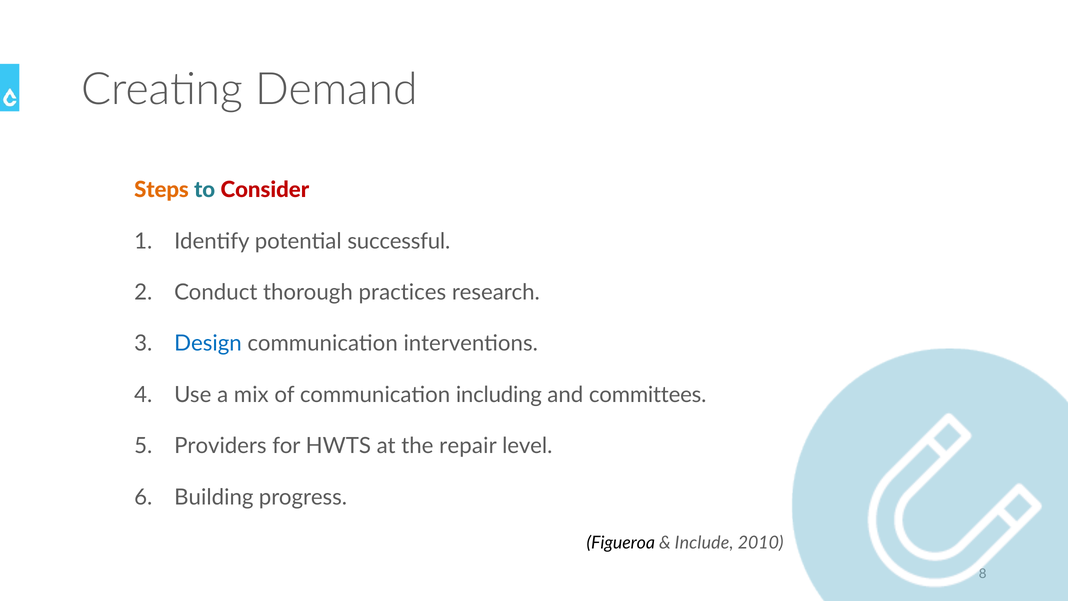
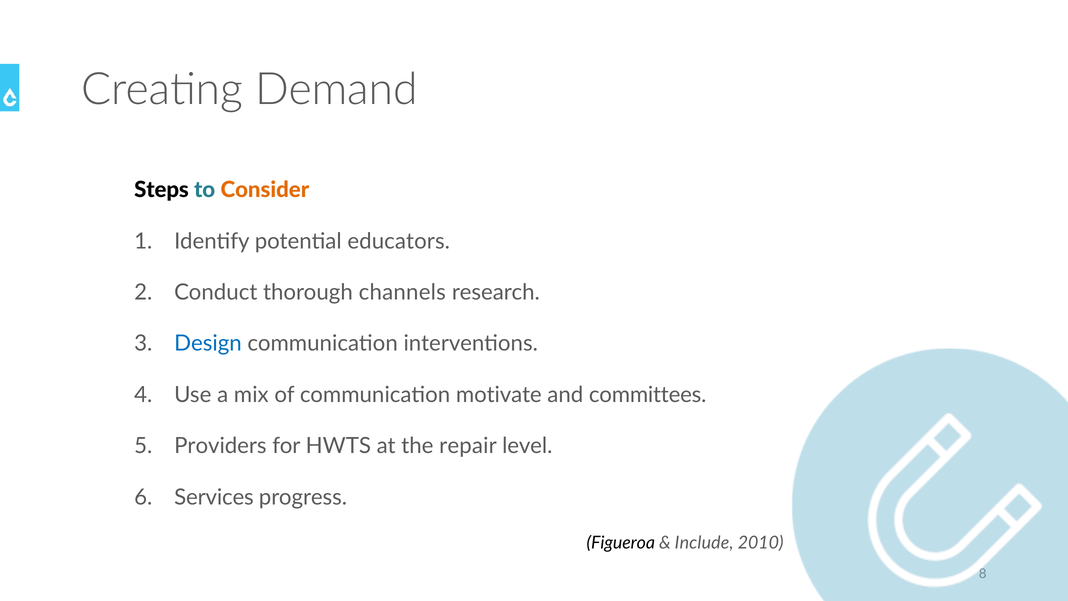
Steps colour: orange -> black (161, 190)
Consider colour: red -> orange (265, 190)
successful: successful -> educators (399, 241)
practices: practices -> channels (402, 292)
including: including -> motivate (499, 395)
Building: Building -> Services (214, 497)
